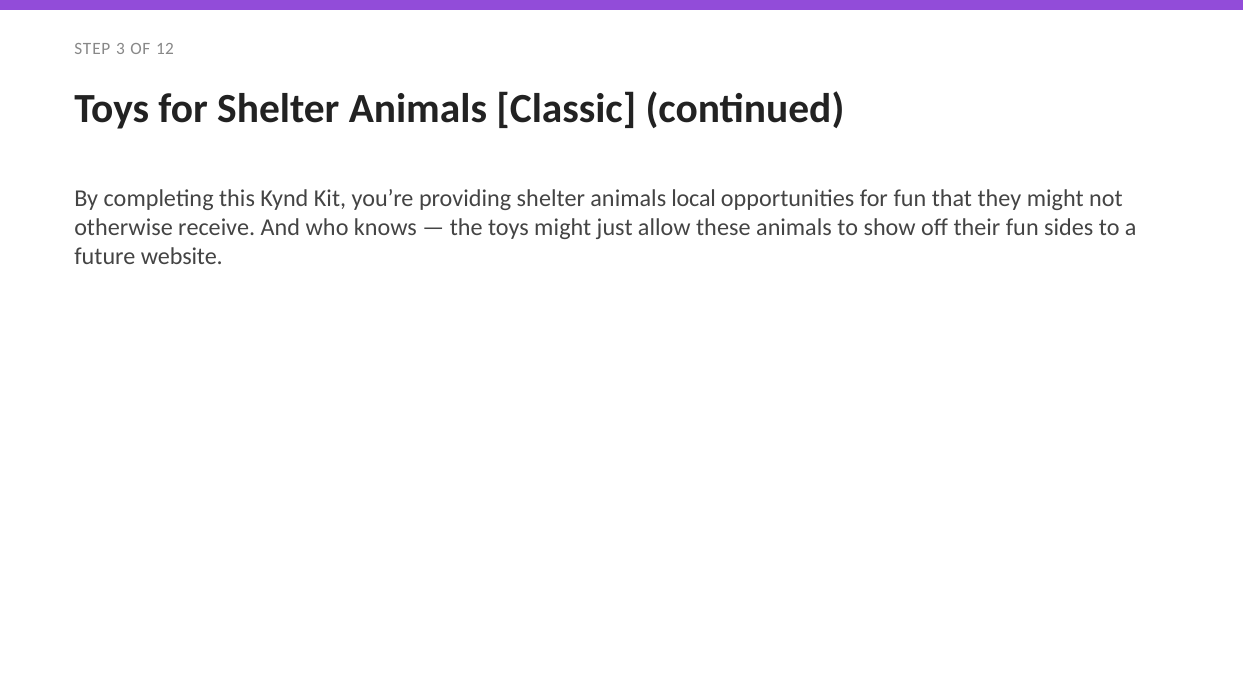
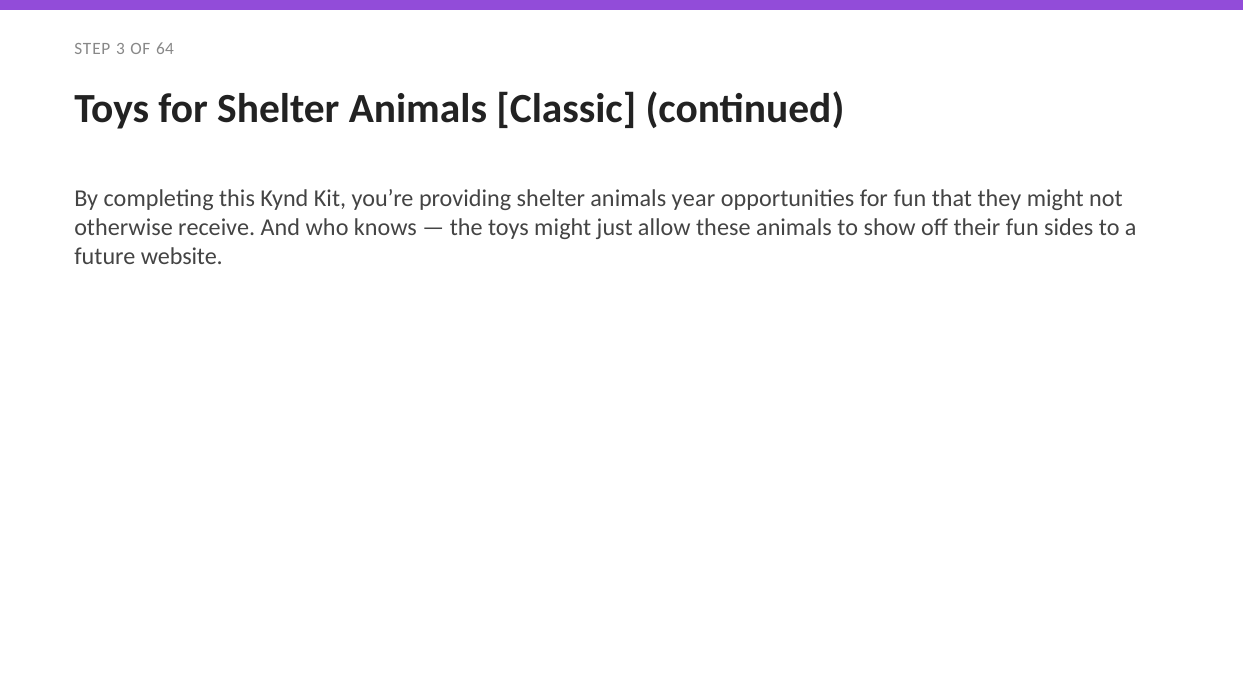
12: 12 -> 64 (165, 49)
local: local -> year (693, 199)
